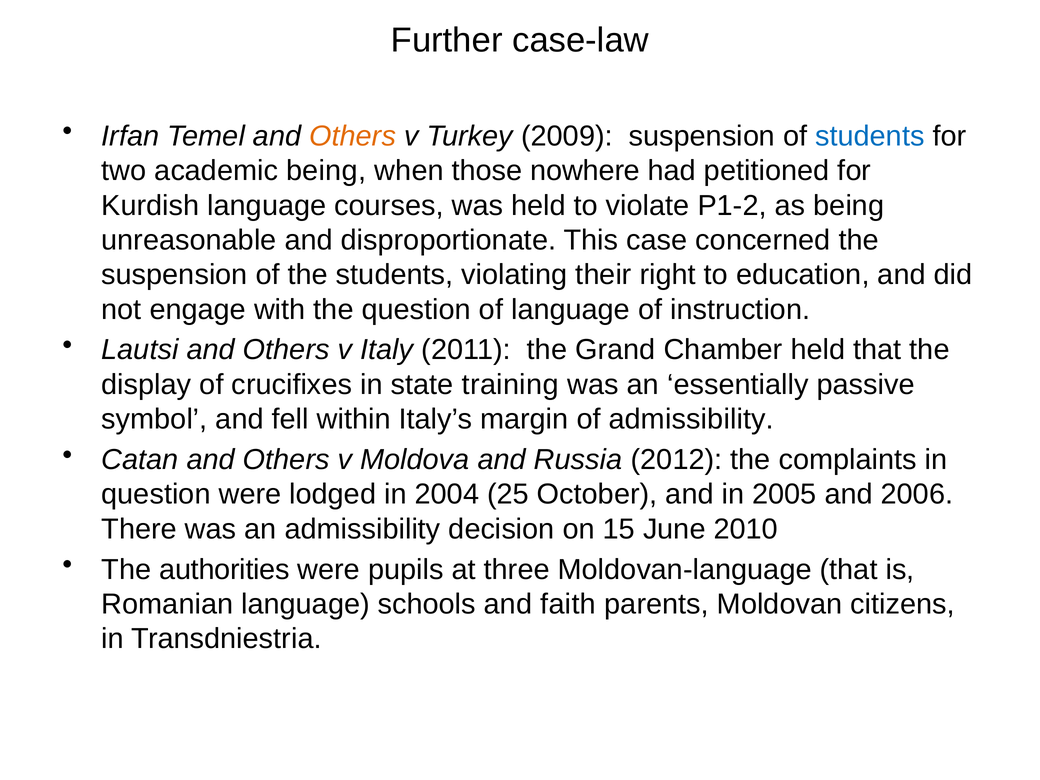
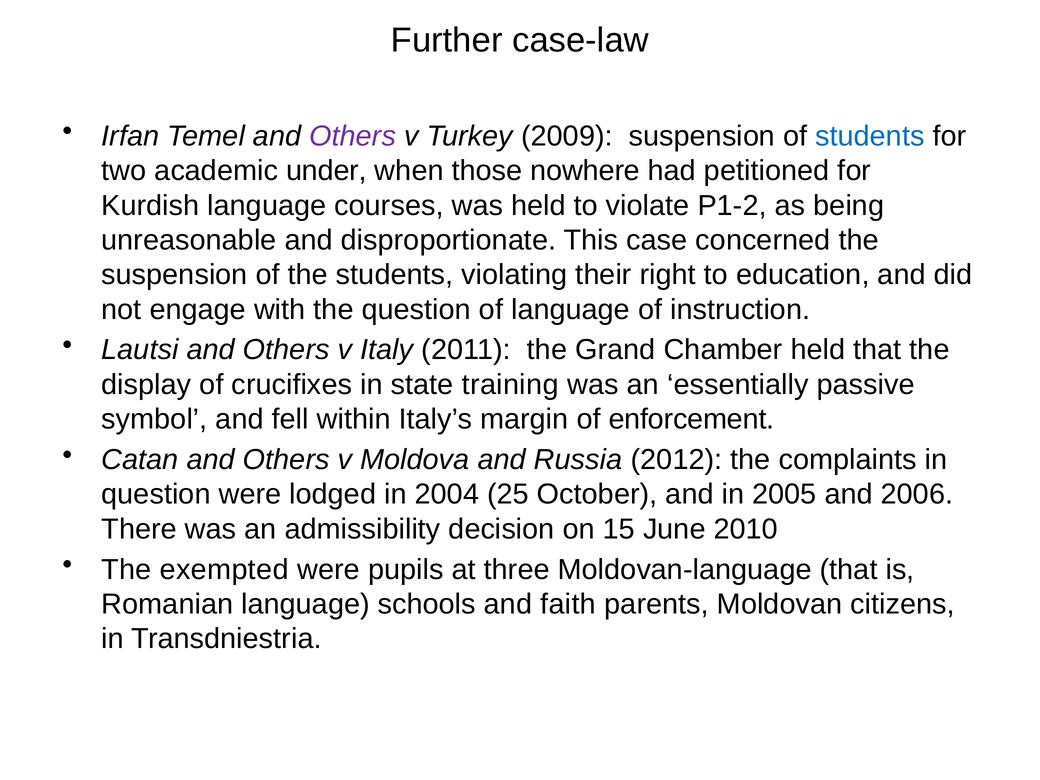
Others colour: orange -> purple (353, 136)
academic being: being -> under (326, 171)
of admissibility: admissibility -> enforcement (691, 419)
authorities: authorities -> exempted (224, 570)
